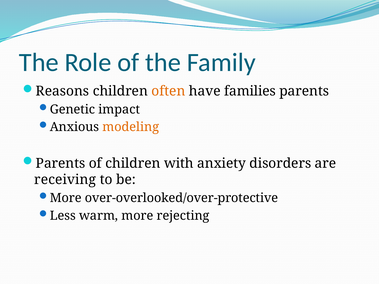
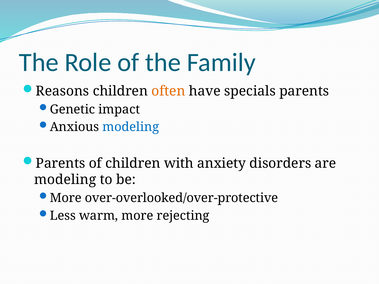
families: families -> specials (250, 91)
modeling colour: orange -> blue (131, 127)
receiving: receiving -> modeling (65, 180)
